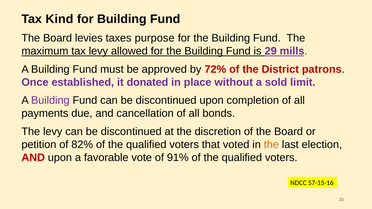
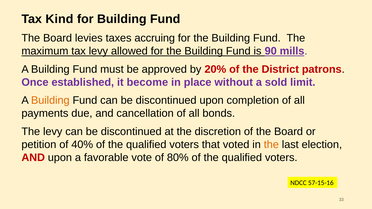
purpose: purpose -> accruing (155, 38)
29: 29 -> 90 (271, 51)
72%: 72% -> 20% (215, 69)
donated: donated -> become (147, 82)
Building colour: purple -> orange (50, 100)
82%: 82% -> 40% (82, 145)
91%: 91% -> 80% (178, 158)
